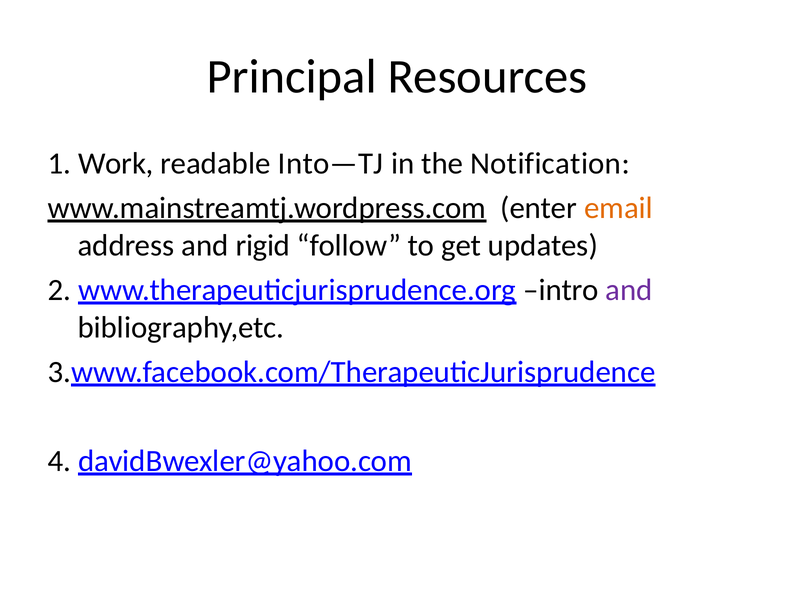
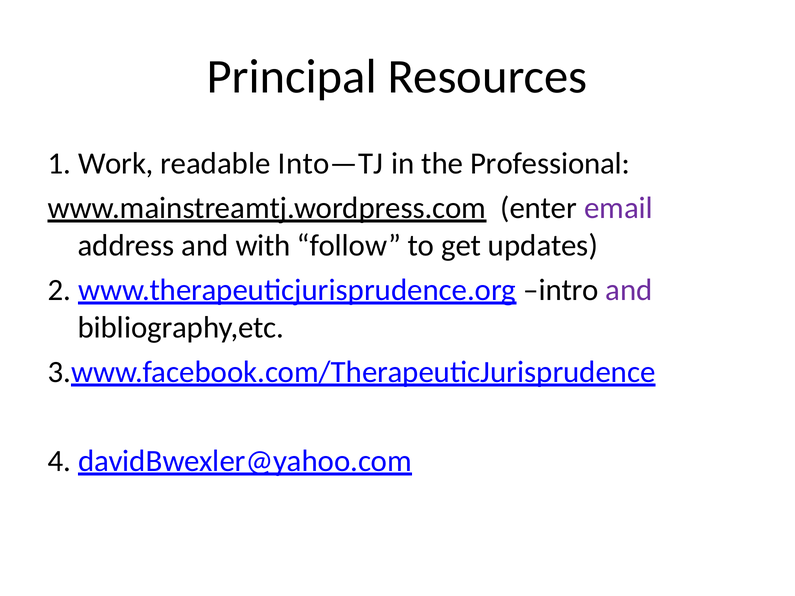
Notification: Notification -> Professional (550, 164)
email colour: orange -> purple (619, 208)
rigid: rigid -> with (263, 246)
